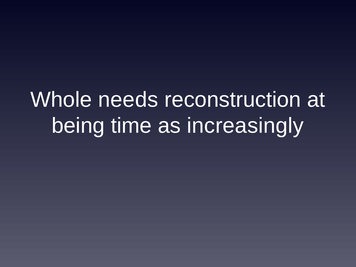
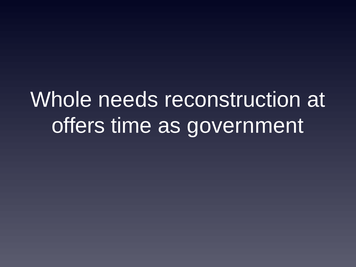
being: being -> offers (78, 126)
increasingly: increasingly -> government (245, 126)
